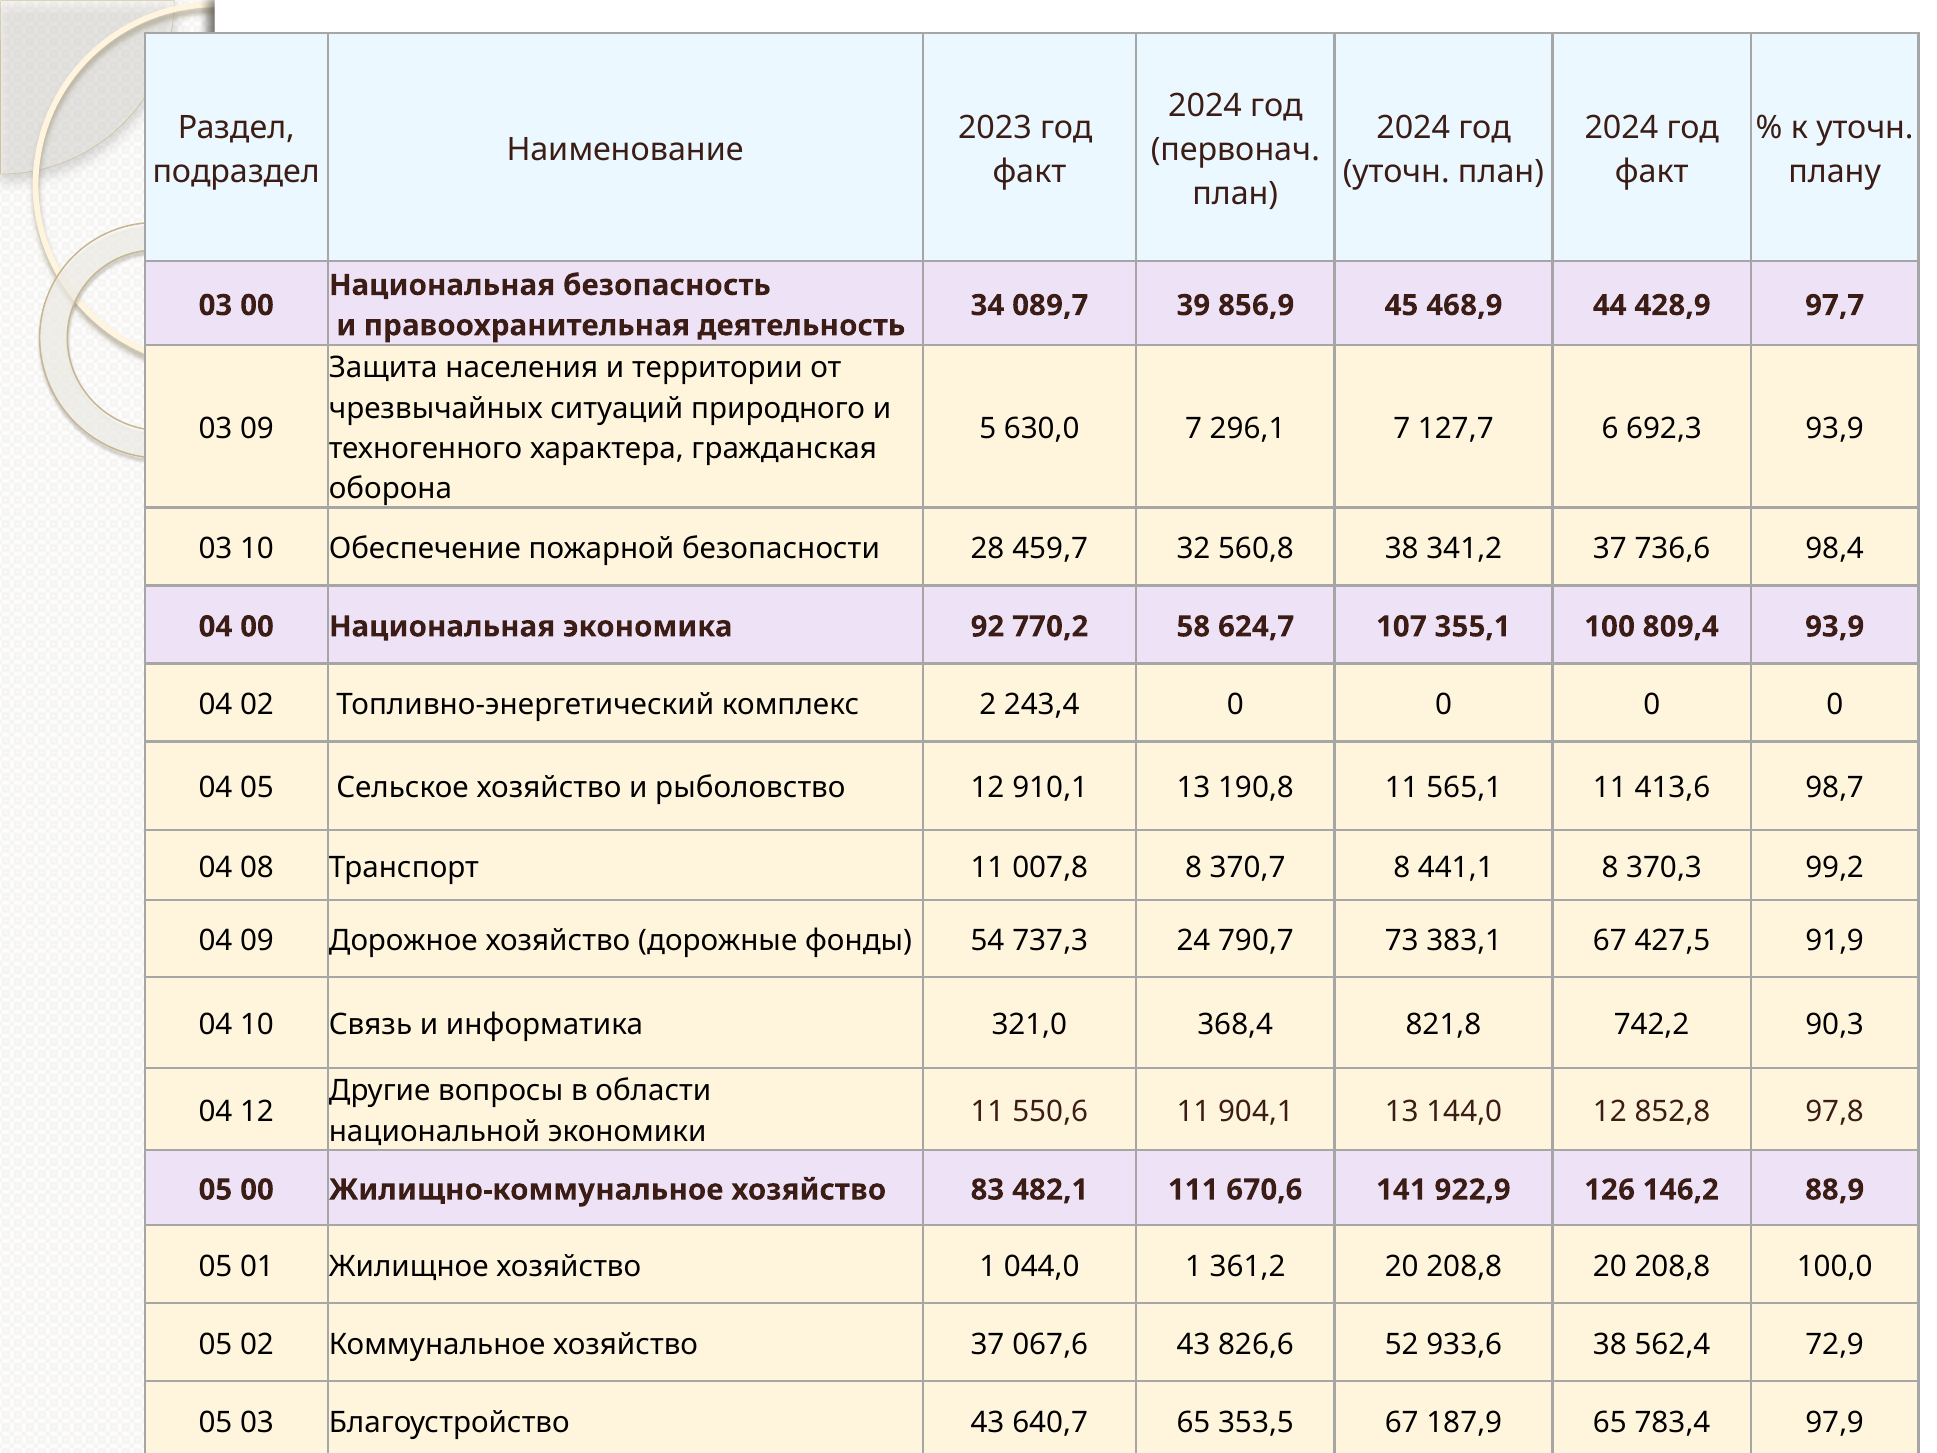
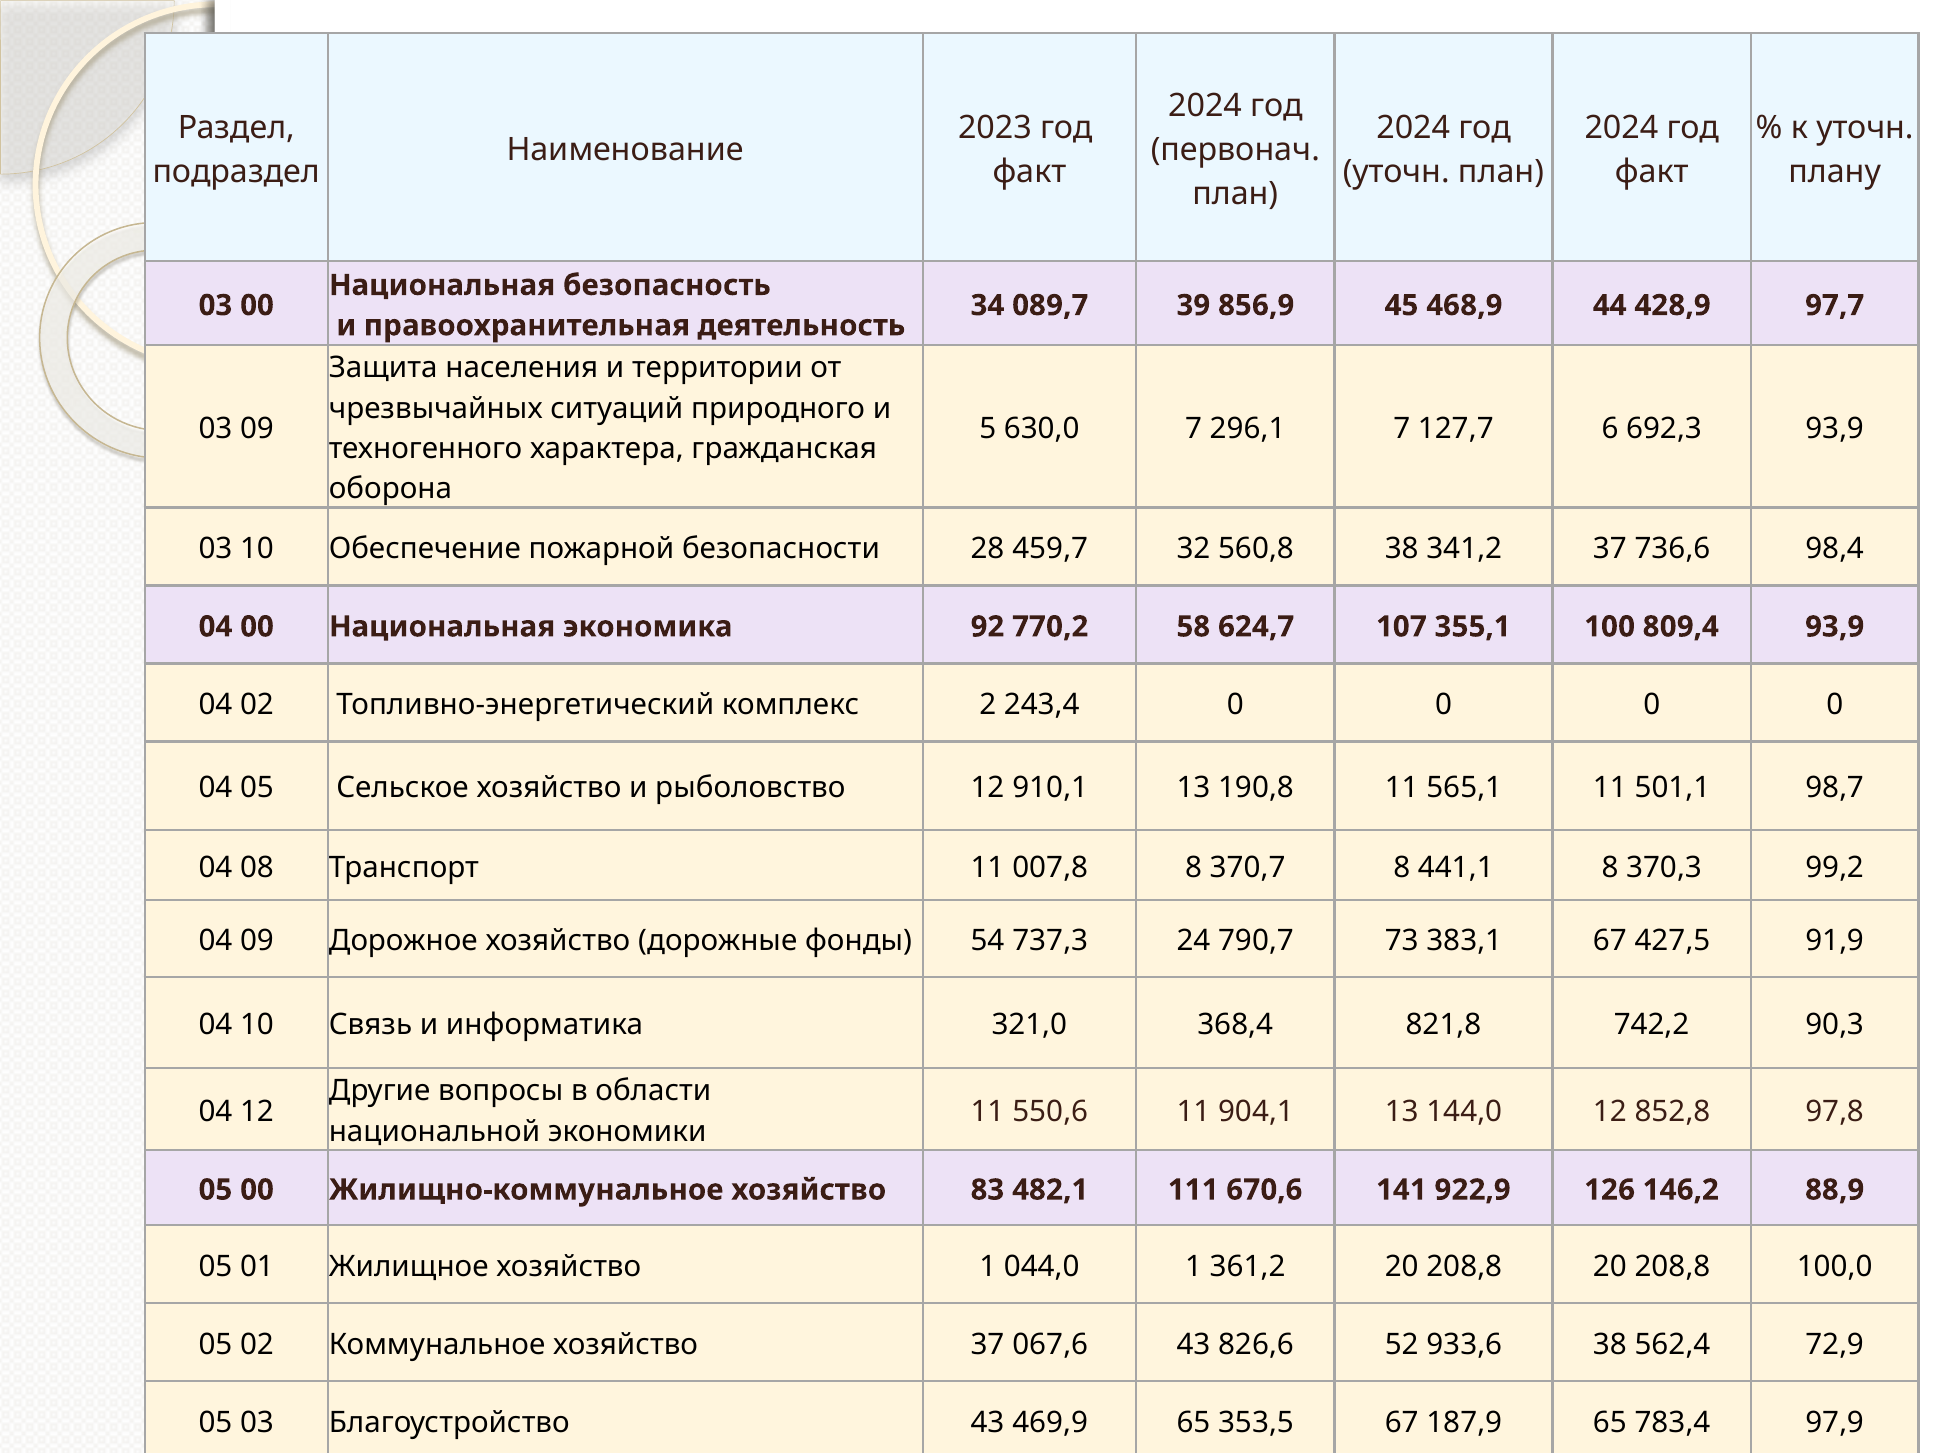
413,6: 413,6 -> 501,1 (1672, 788)
640,7: 640,7 -> 469,9 (1050, 1422)
